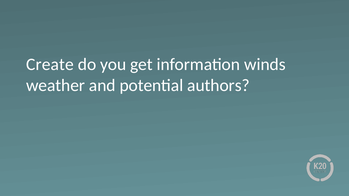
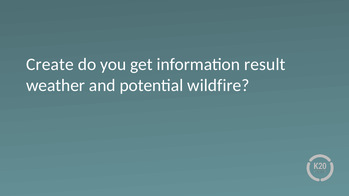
winds: winds -> result (265, 64)
authors: authors -> wildfire (218, 85)
